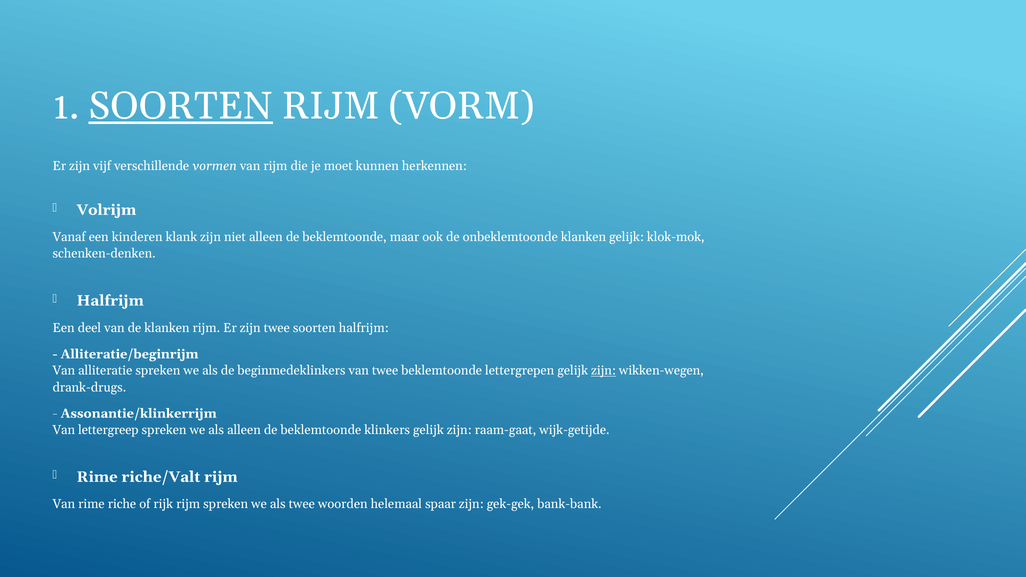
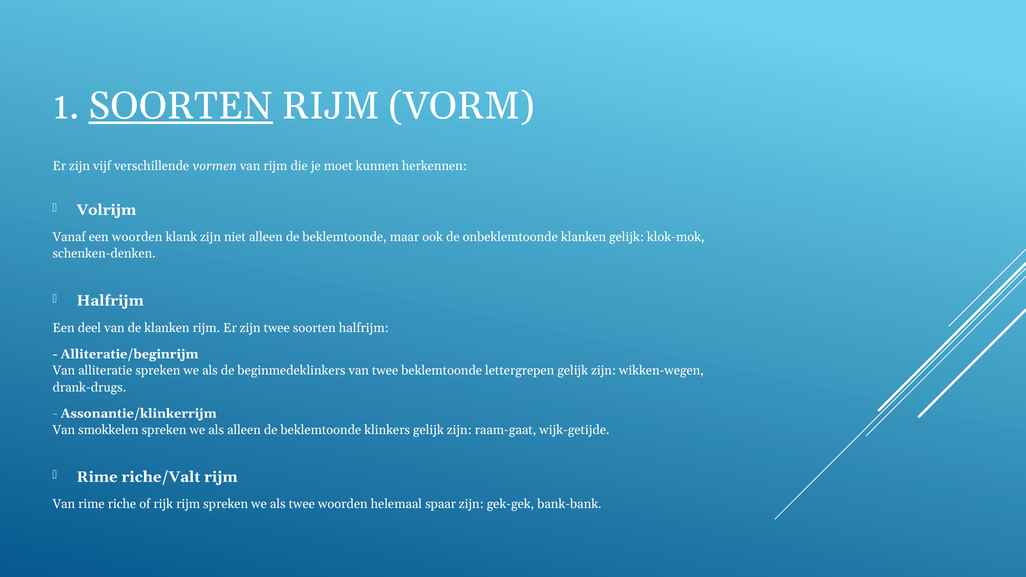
een kinderen: kinderen -> woorden (137, 237)
zijn underline: present -> none (604, 371)
lettergreep: lettergreep -> smokkelen (108, 430)
